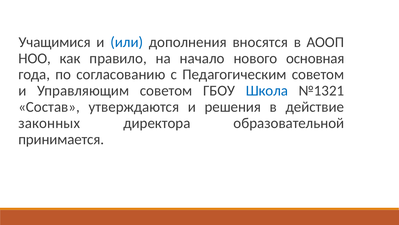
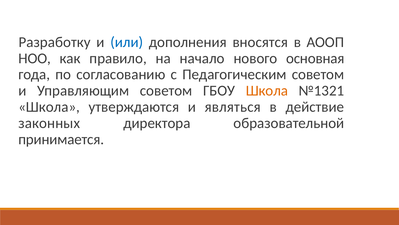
Учащимися: Учащимися -> Разработку (55, 42)
Школа colour: blue -> orange (267, 91)
Состав: Состав -> Школа (49, 107)
решения: решения -> являться (233, 107)
